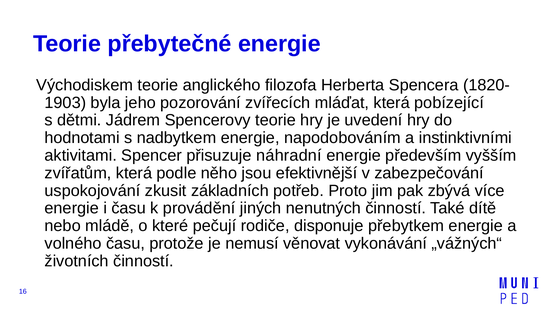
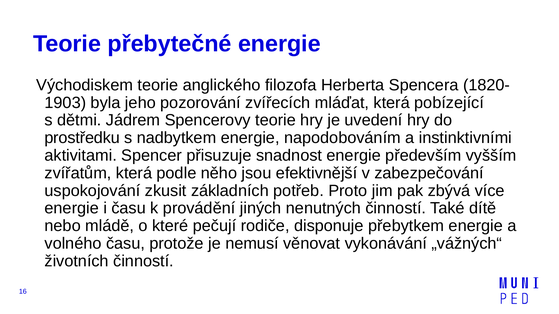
hodnotami: hodnotami -> prostředku (82, 138)
náhradní: náhradní -> snadnost (289, 156)
